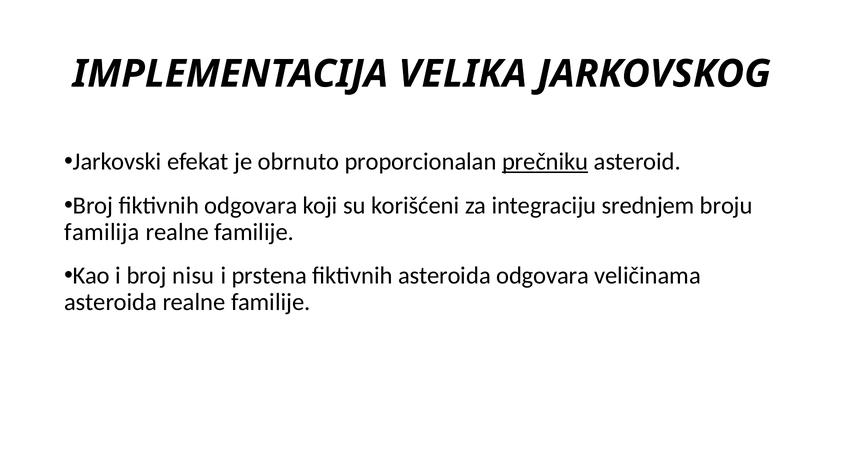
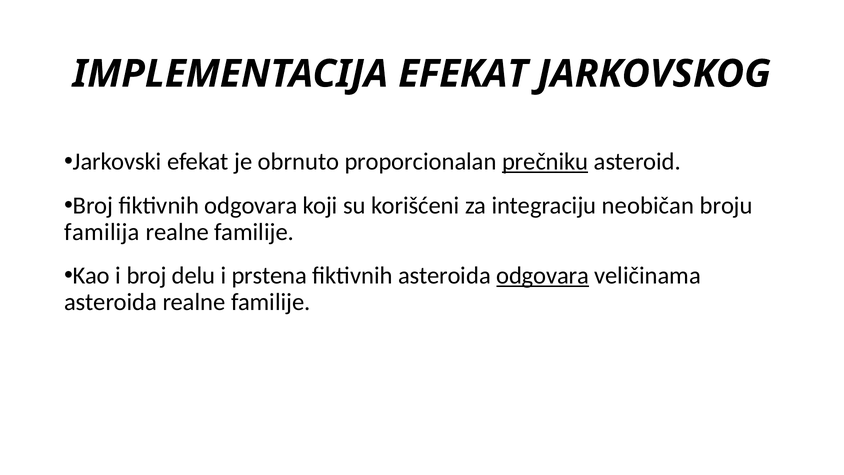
IMPLEMENTACIJA VELIKA: VELIKA -> EFEKAT (463, 74)
srednjem: srednjem -> neobičan (648, 205)
nisu: nisu -> delu (194, 276)
odgovara underline: none -> present (543, 276)
